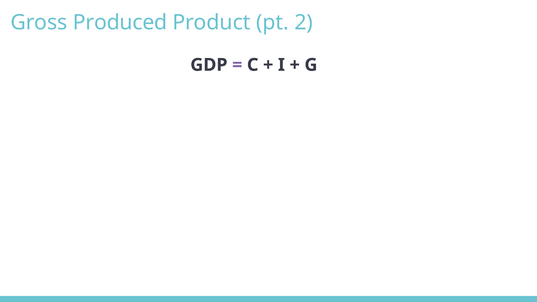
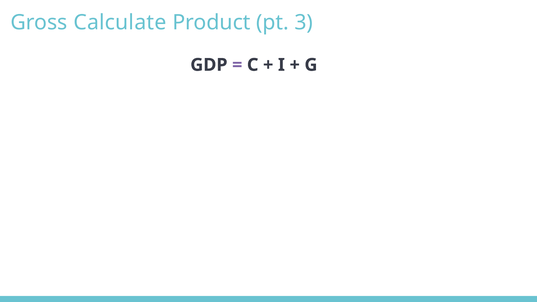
Produced: Produced -> Calculate (120, 22)
2: 2 -> 3 (304, 22)
